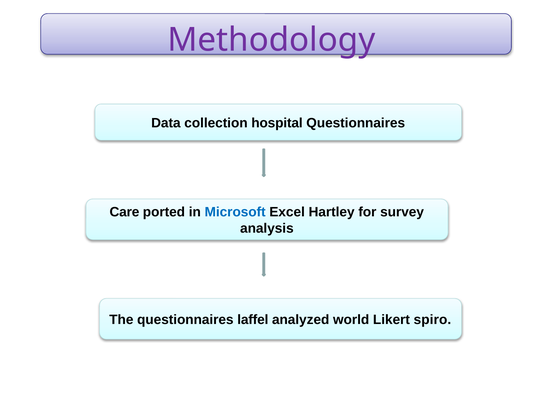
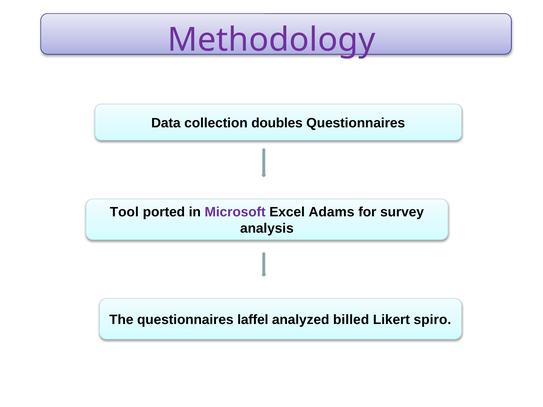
hospital: hospital -> doubles (277, 123)
Care: Care -> Tool (124, 212)
Microsoft colour: blue -> purple (235, 212)
Hartley: Hartley -> Adams (332, 212)
world: world -> billed (351, 320)
